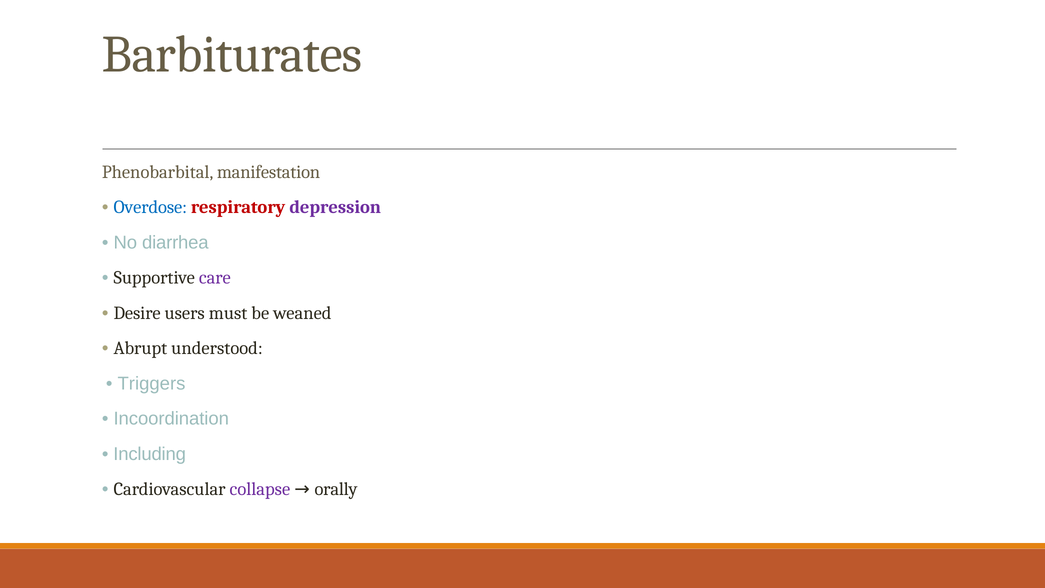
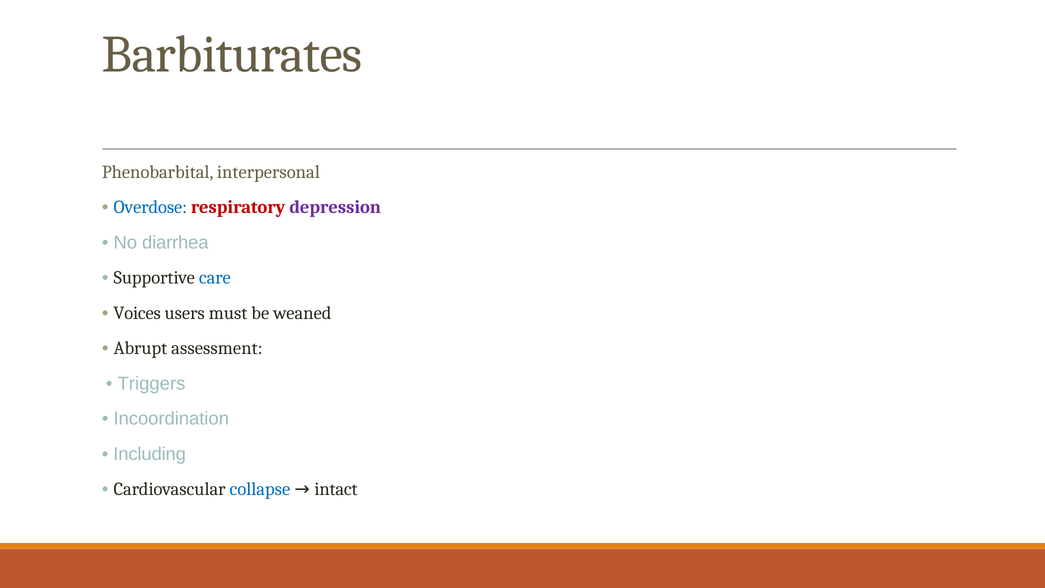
manifestation: manifestation -> interpersonal (268, 172)
care colour: purple -> blue (215, 278)
Desire: Desire -> Voices (137, 313)
understood: understood -> assessment (217, 348)
collapse colour: purple -> blue (260, 489)
orally: orally -> intact (336, 489)
